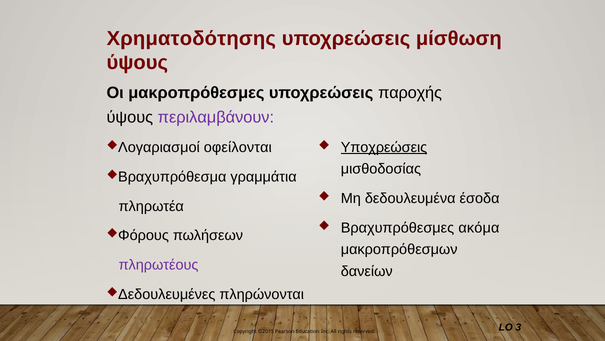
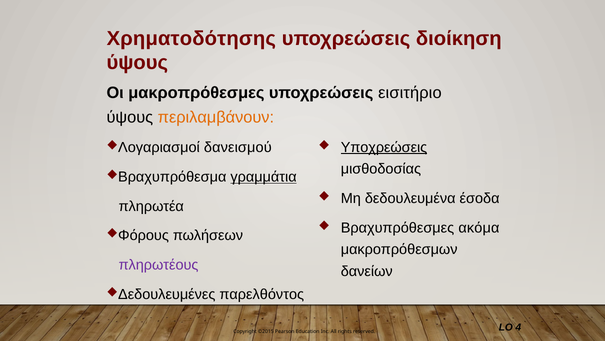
μίσθωση: μίσθωση -> διοίκηση (459, 38)
παροχής: παροχής -> εισιτήριο (410, 92)
περιλαμβάνουν colour: purple -> orange (216, 117)
οφείλονται: οφείλονται -> δανεισμού (238, 147)
γραμμάτια underline: none -> present (264, 177)
πληρώνονται: πληρώνονται -> παρελθόντος (262, 294)
3: 3 -> 4 (518, 327)
